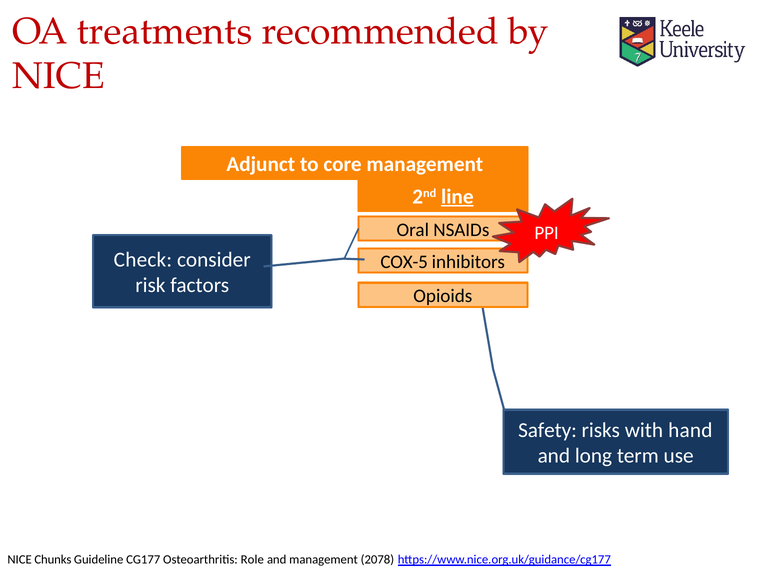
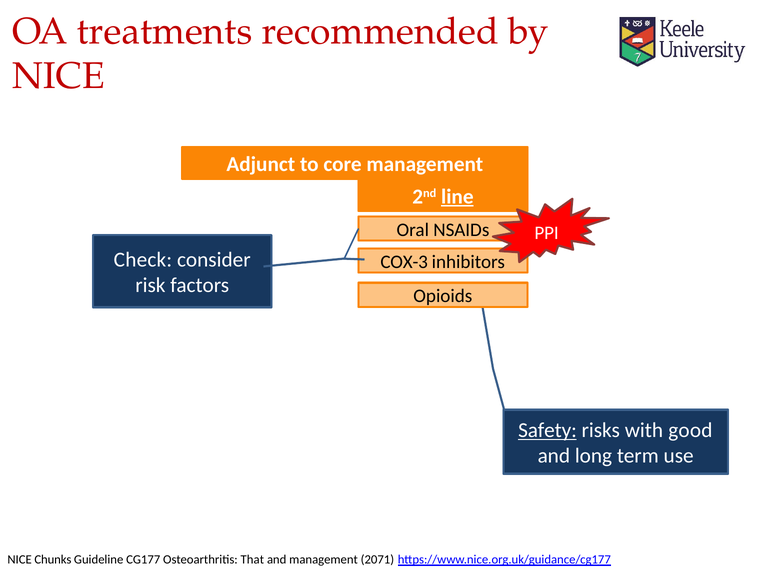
COX-5: COX-5 -> COX-3 (404, 262)
Safety underline: none -> present (547, 430)
hand: hand -> good (690, 430)
Role: Role -> That (252, 560)
2078: 2078 -> 2071 (377, 560)
